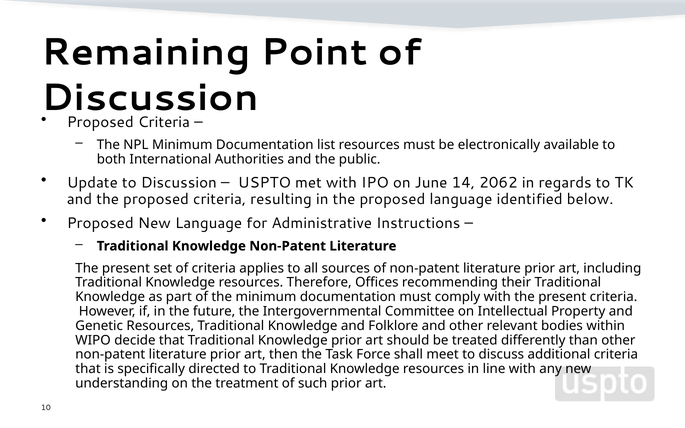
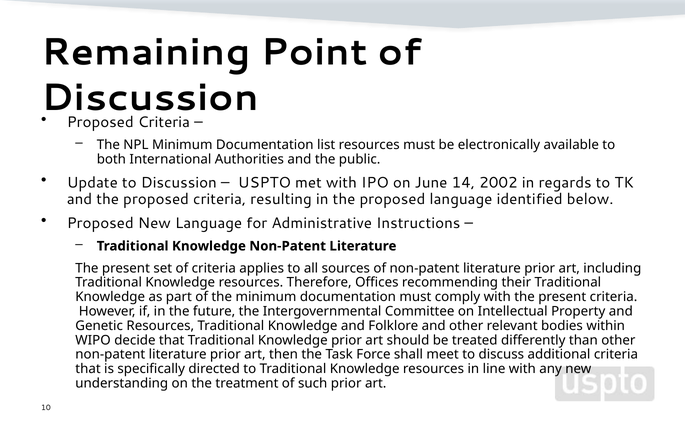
2062: 2062 -> 2002 (498, 183)
